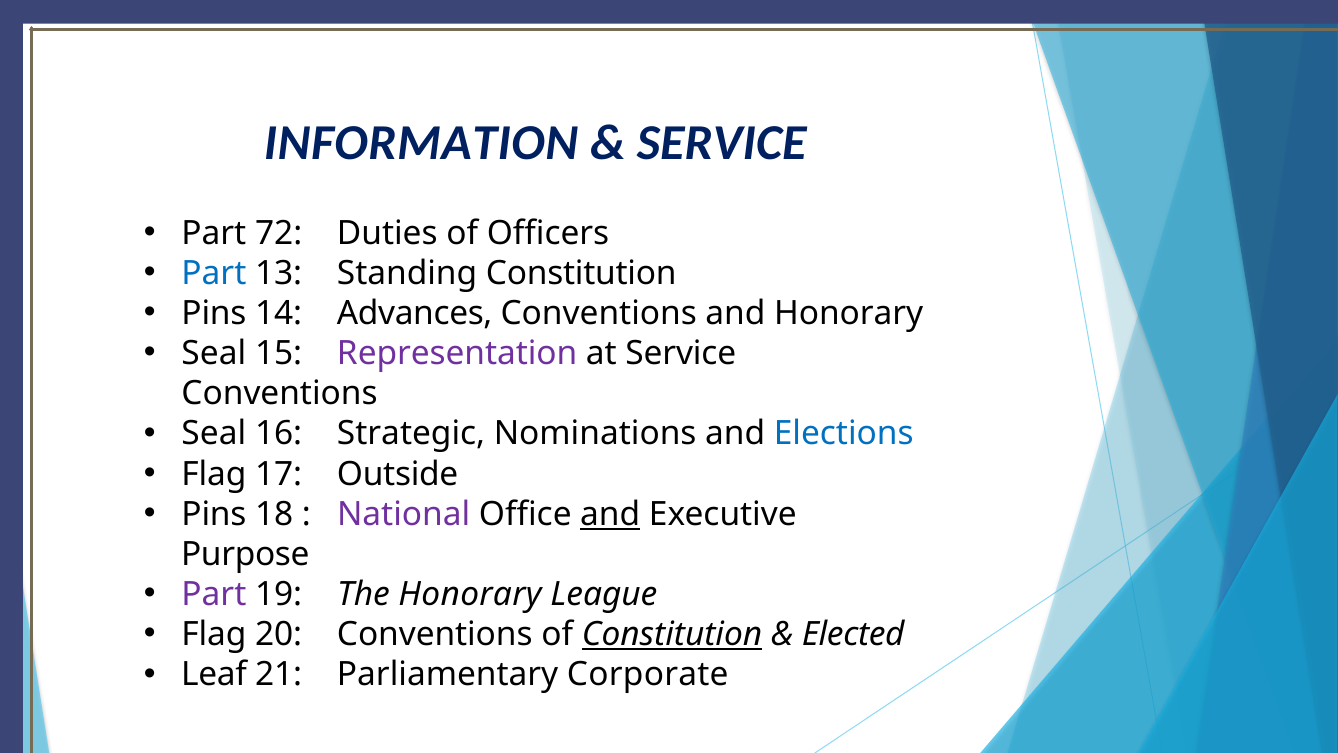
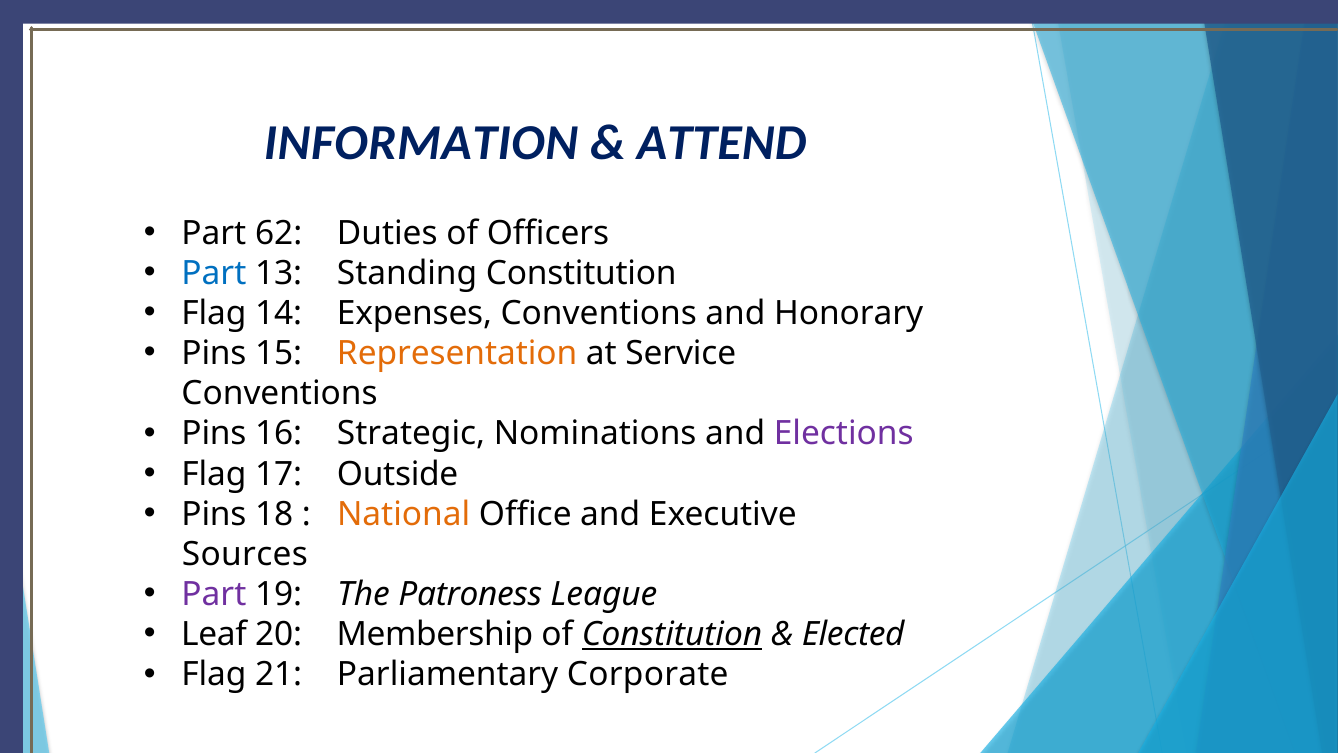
SERVICE: SERVICE -> ATTEND (722, 143)
72: 72 -> 62 (279, 233)
Pins: Pins -> Flag (214, 313)
Advances: Advances -> Expenses (415, 313)
Seal: Seal -> Pins (214, 353)
Representation colour: purple -> orange (457, 353)
Seal: Seal -> Pins (214, 434)
Elections colour: blue -> purple (844, 434)
National colour: purple -> orange (404, 514)
and underline: present -> none (610, 514)
Purpose: Purpose -> Sources (245, 554)
The Honorary: Honorary -> Patroness (470, 594)
Flag: Flag -> Leaf (214, 634)
20 Conventions: Conventions -> Membership (435, 634)
Leaf: Leaf -> Flag (214, 675)
